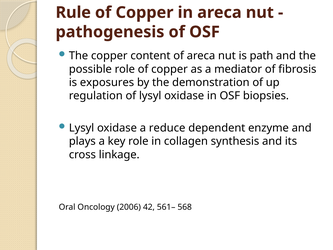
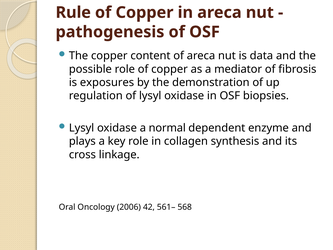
path: path -> data (261, 56)
reduce: reduce -> normal (167, 128)
